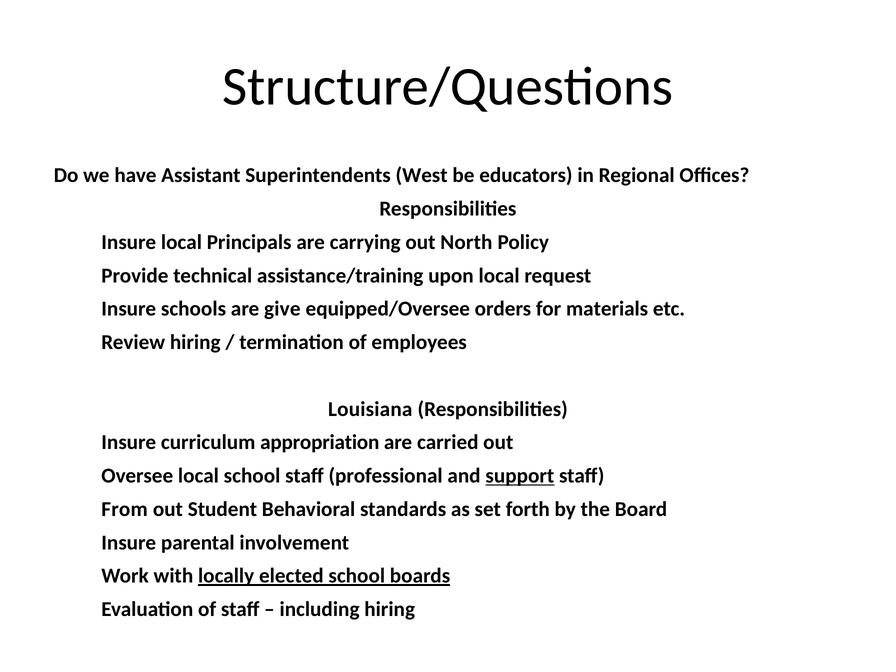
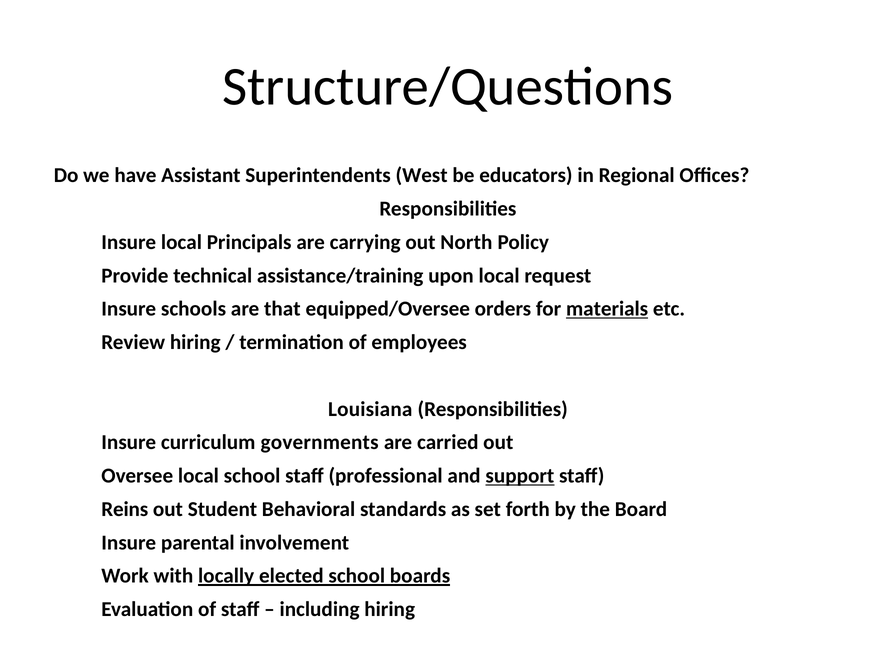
give: give -> that (282, 309)
materials underline: none -> present (607, 309)
appropriation: appropriation -> governments (320, 442)
From: From -> Reins (125, 509)
